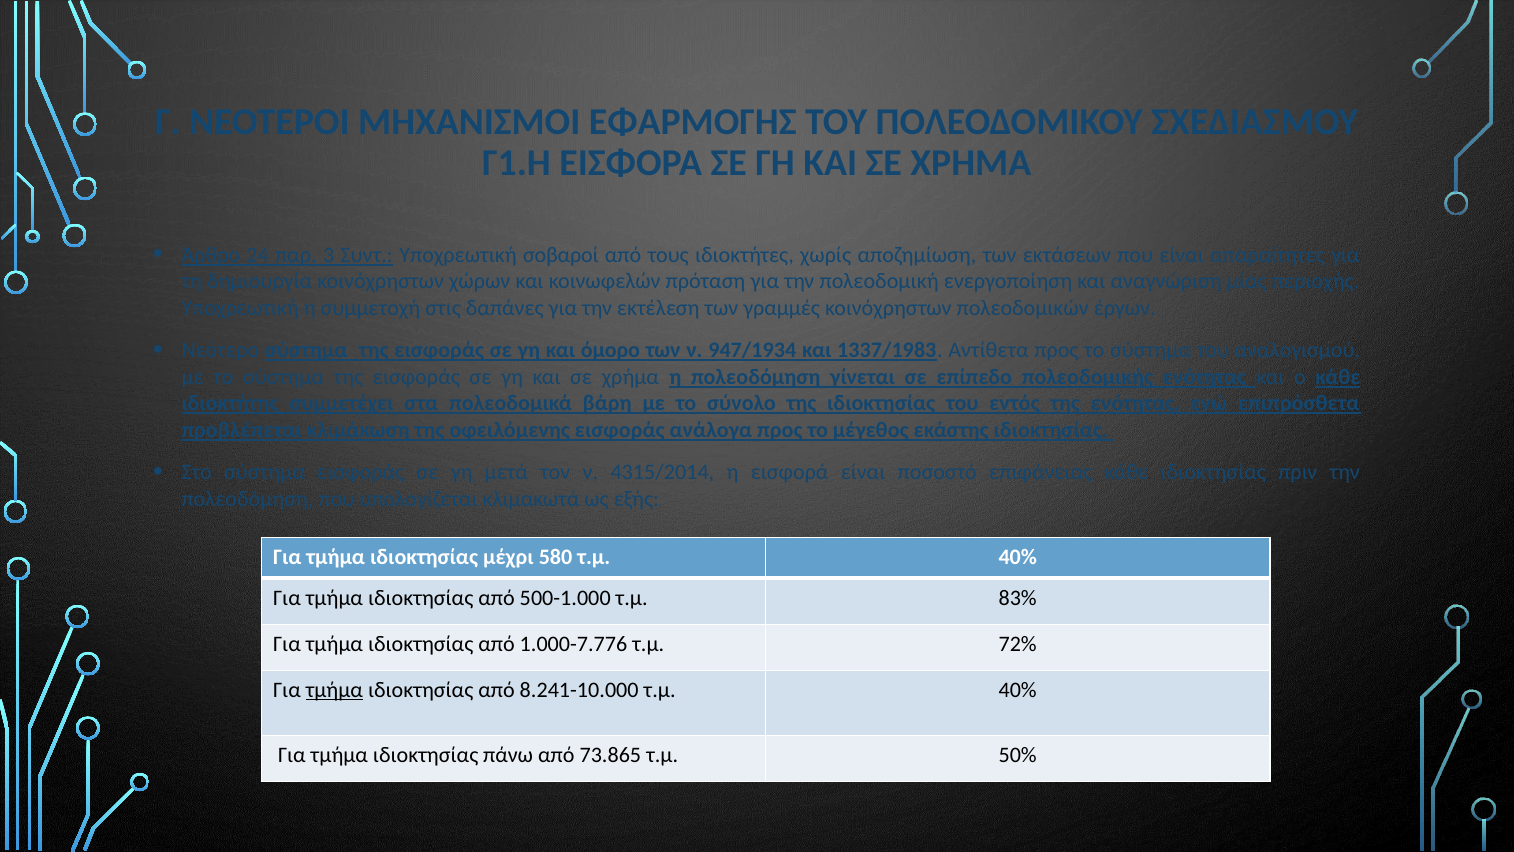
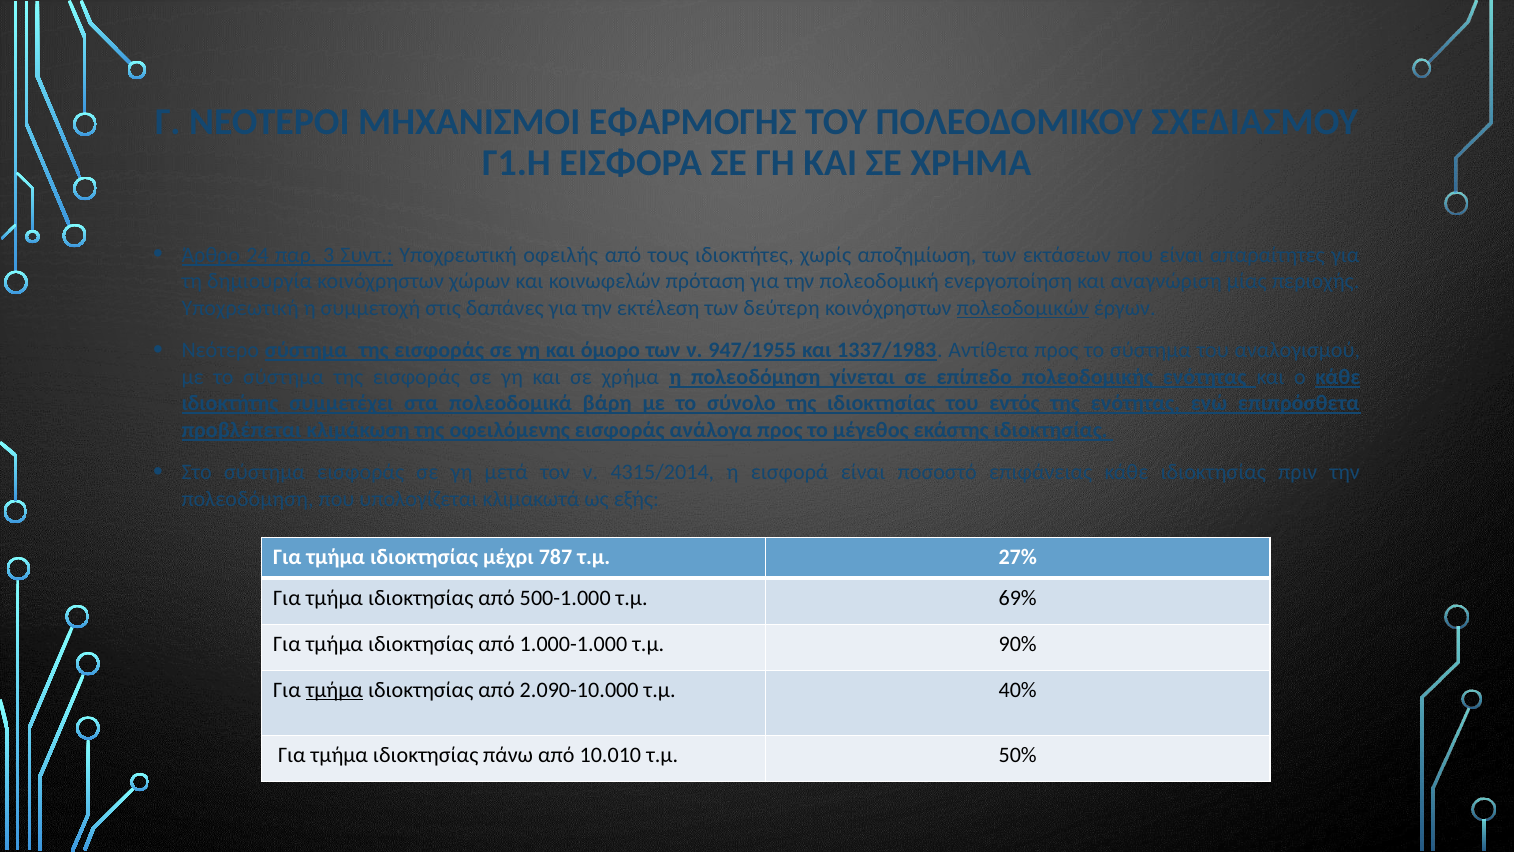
σοβαροί: σοβαροί -> οφειλής (561, 255)
γραμμές: γραμμές -> δεύτερη (782, 308)
πολεοδομικών underline: none -> present (1023, 308)
947/1934: 947/1934 -> 947/1955 (752, 350)
580: 580 -> 787 (556, 557)
40%: 40% -> 27% (1018, 557)
83%: 83% -> 69% (1018, 598)
1.000-7.776: 1.000-7.776 -> 1.000-1.000 (574, 644)
72%: 72% -> 90% (1018, 644)
8.241-10.000: 8.241-10.000 -> 2.090-10.000 (579, 690)
73.865: 73.865 -> 10.010 (610, 755)
